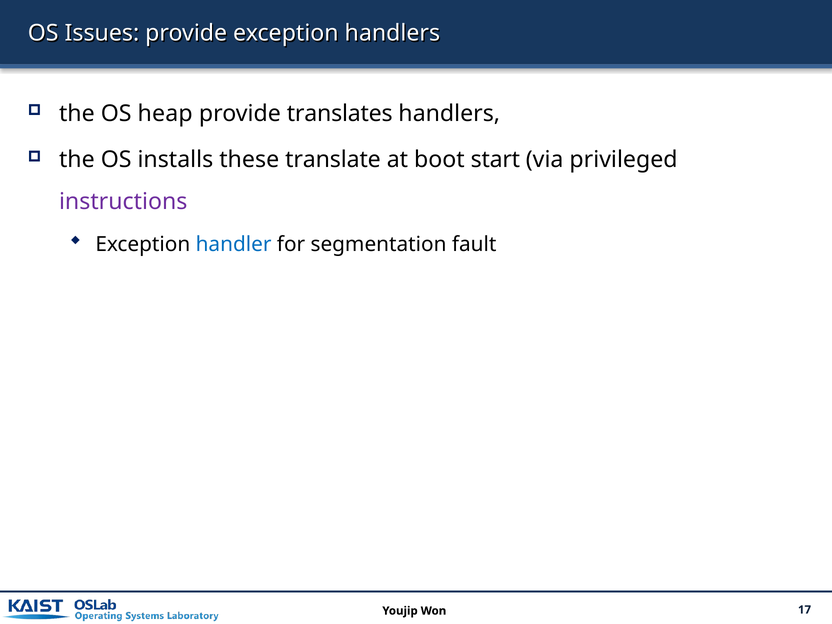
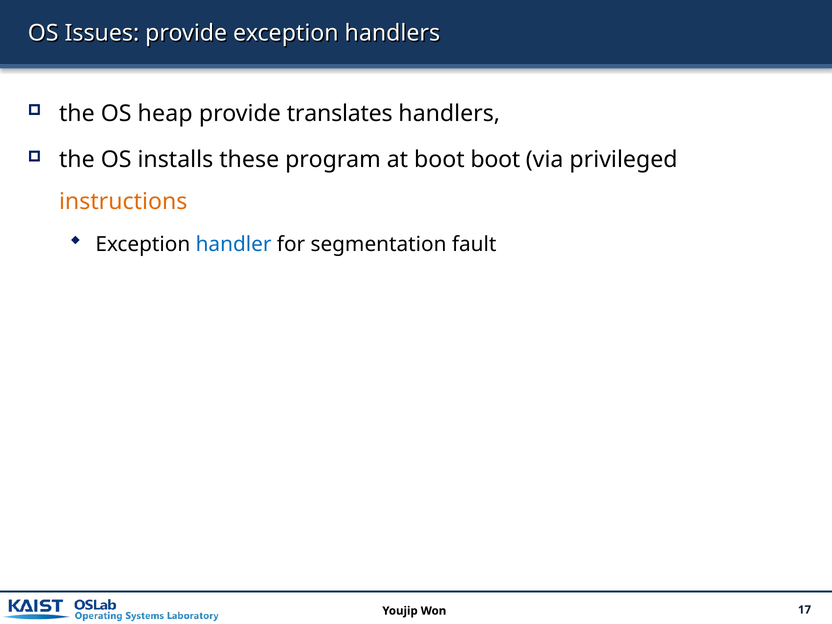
translate: translate -> program (333, 160)
boot start: start -> boot (495, 160)
instructions colour: purple -> orange (123, 201)
